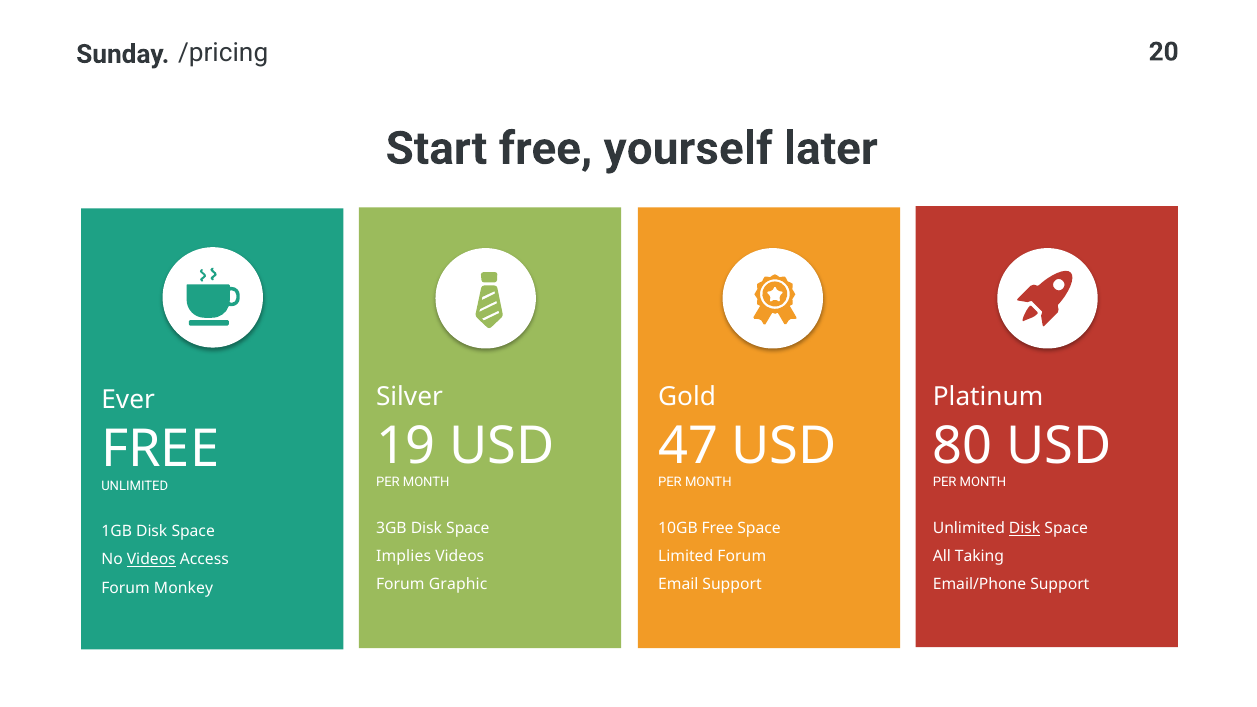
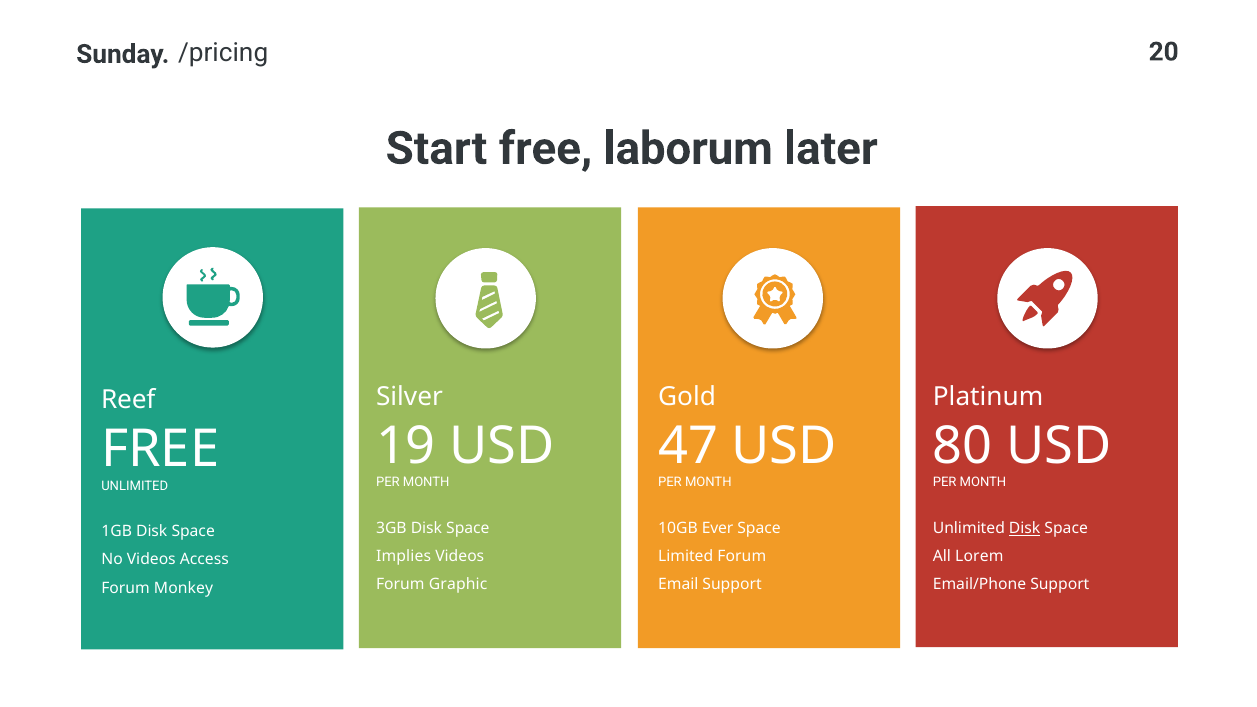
yourself: yourself -> laborum (688, 149)
Ever: Ever -> Reef (128, 400)
10GB Free: Free -> Ever (718, 528)
Taking: Taking -> Lorem (979, 557)
Videos underline: present -> none (151, 560)
